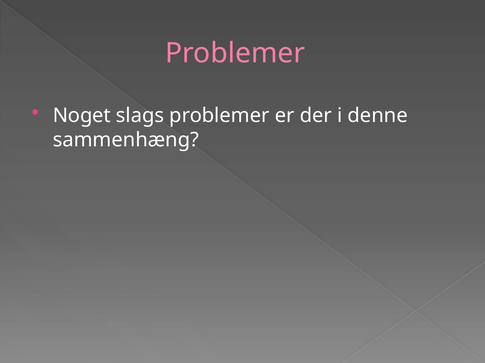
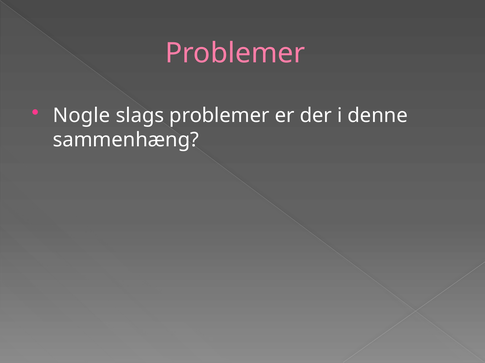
Noget: Noget -> Nogle (82, 116)
